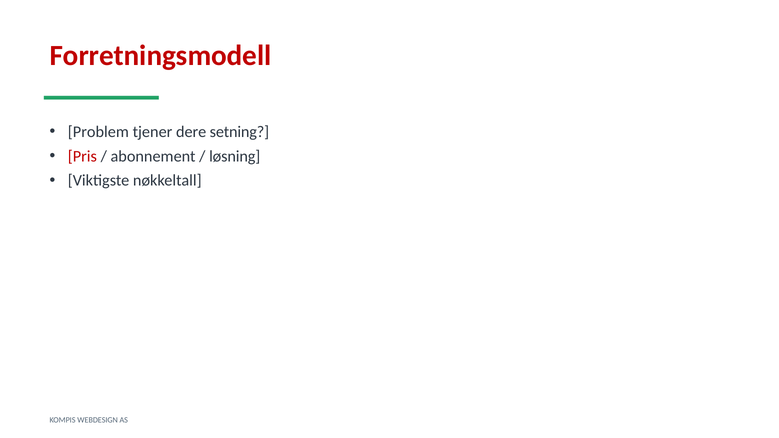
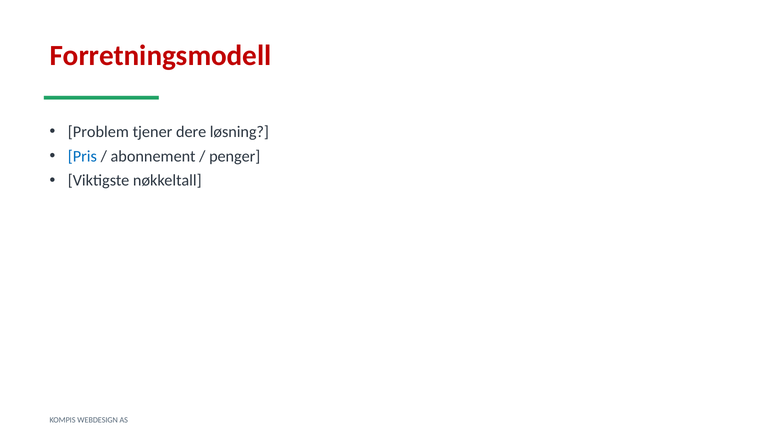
setning: setning -> løsning (239, 132)
Pris colour: red -> blue (82, 156)
løsning: løsning -> penger (235, 156)
